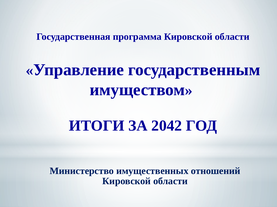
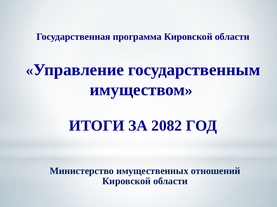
2042: 2042 -> 2082 (167, 126)
